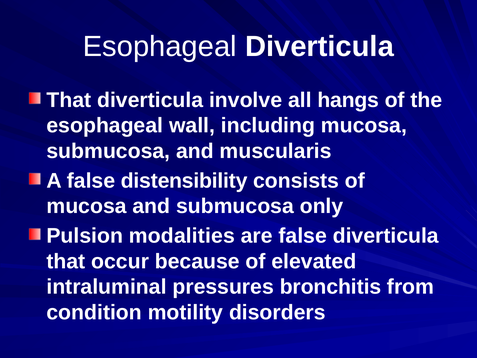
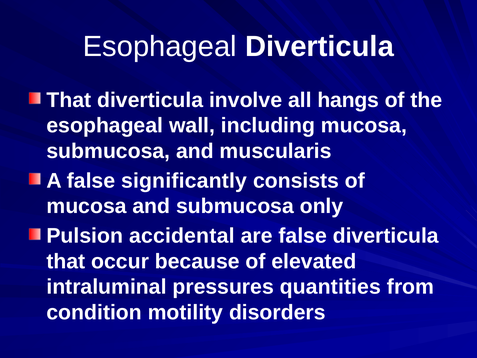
distensibility: distensibility -> significantly (184, 181)
modalities: modalities -> accidental (182, 236)
bronchitis: bronchitis -> quantities (330, 287)
